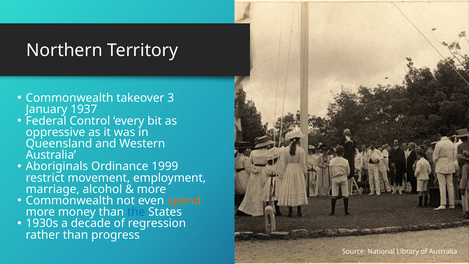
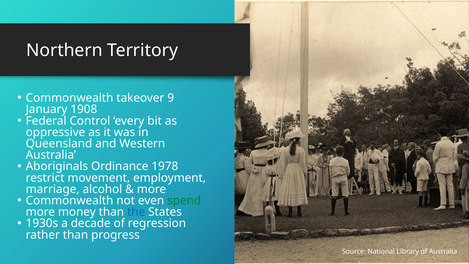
3: 3 -> 9 (171, 98)
1937: 1937 -> 1908 (84, 109)
1999: 1999 -> 1978 (165, 166)
spend colour: orange -> green (184, 200)
